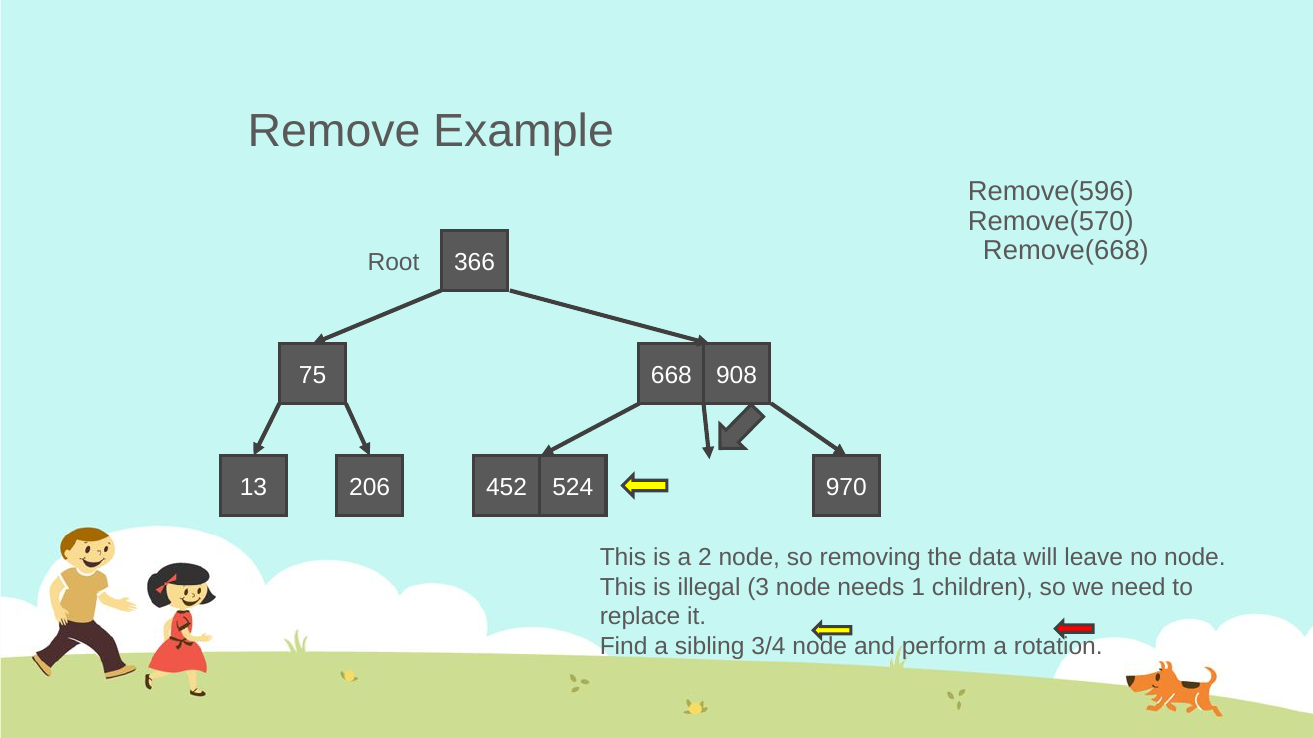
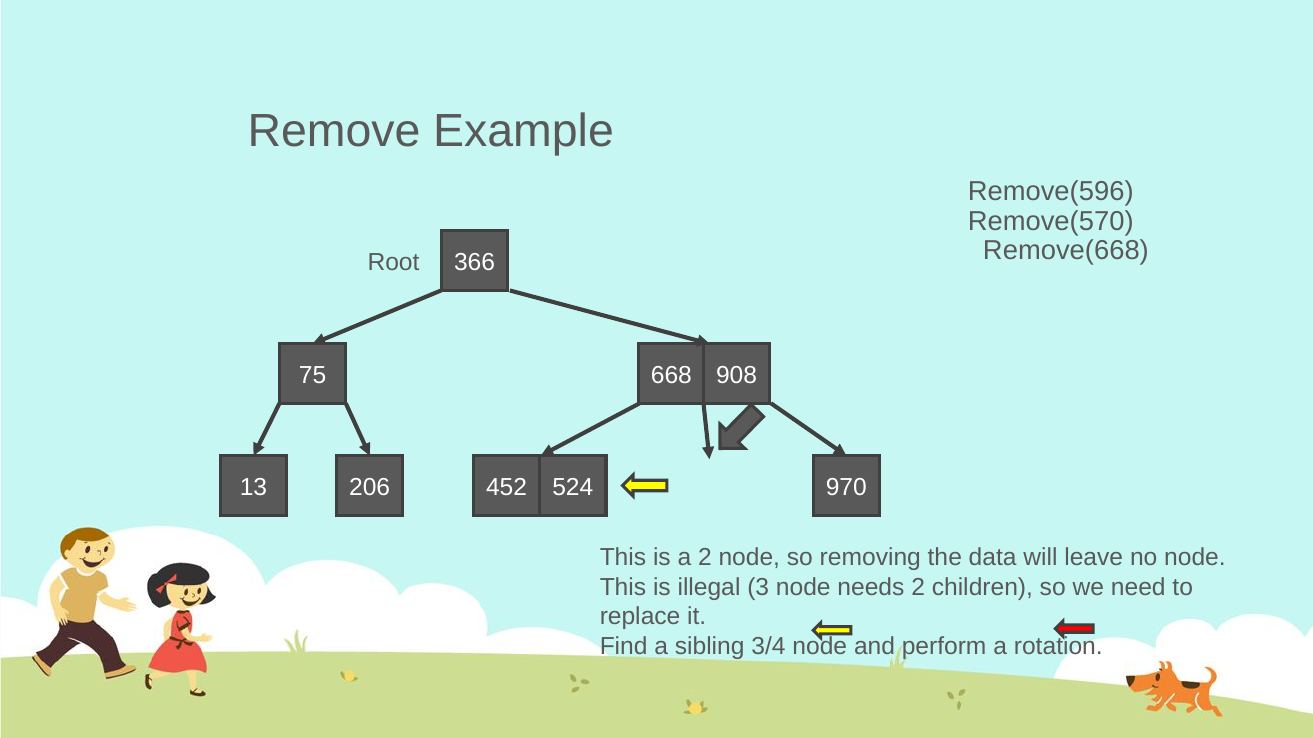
needs 1: 1 -> 2 (918, 588)
